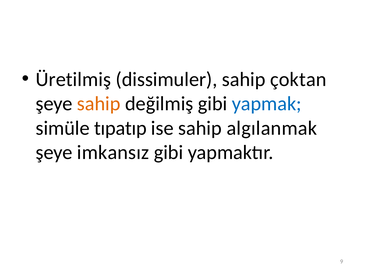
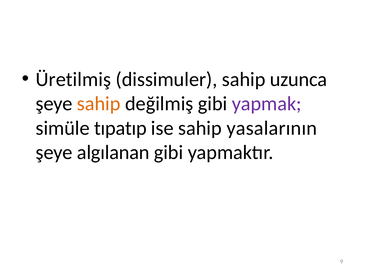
çoktan: çoktan -> uzunca (299, 79)
yapmak colour: blue -> purple (267, 104)
algılanmak: algılanmak -> yasalarının (272, 128)
imkansız: imkansız -> algılanan (113, 152)
